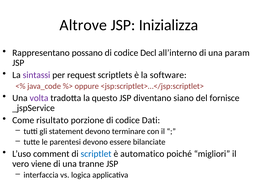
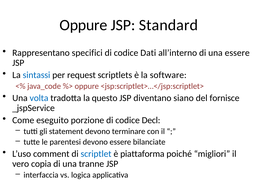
Altrove: Altrove -> Oppure (83, 25)
Inizializza: Inizializza -> Standard (168, 25)
possano: possano -> specifici (87, 53)
Decl: Decl -> Dati (148, 53)
una param: param -> essere (237, 53)
sintassi colour: purple -> blue (36, 75)
volta colour: purple -> blue (39, 98)
risultato: risultato -> eseguito (52, 120)
Dati: Dati -> Decl (151, 120)
automatico: automatico -> piattaforma (142, 153)
viene: viene -> copia (41, 163)
